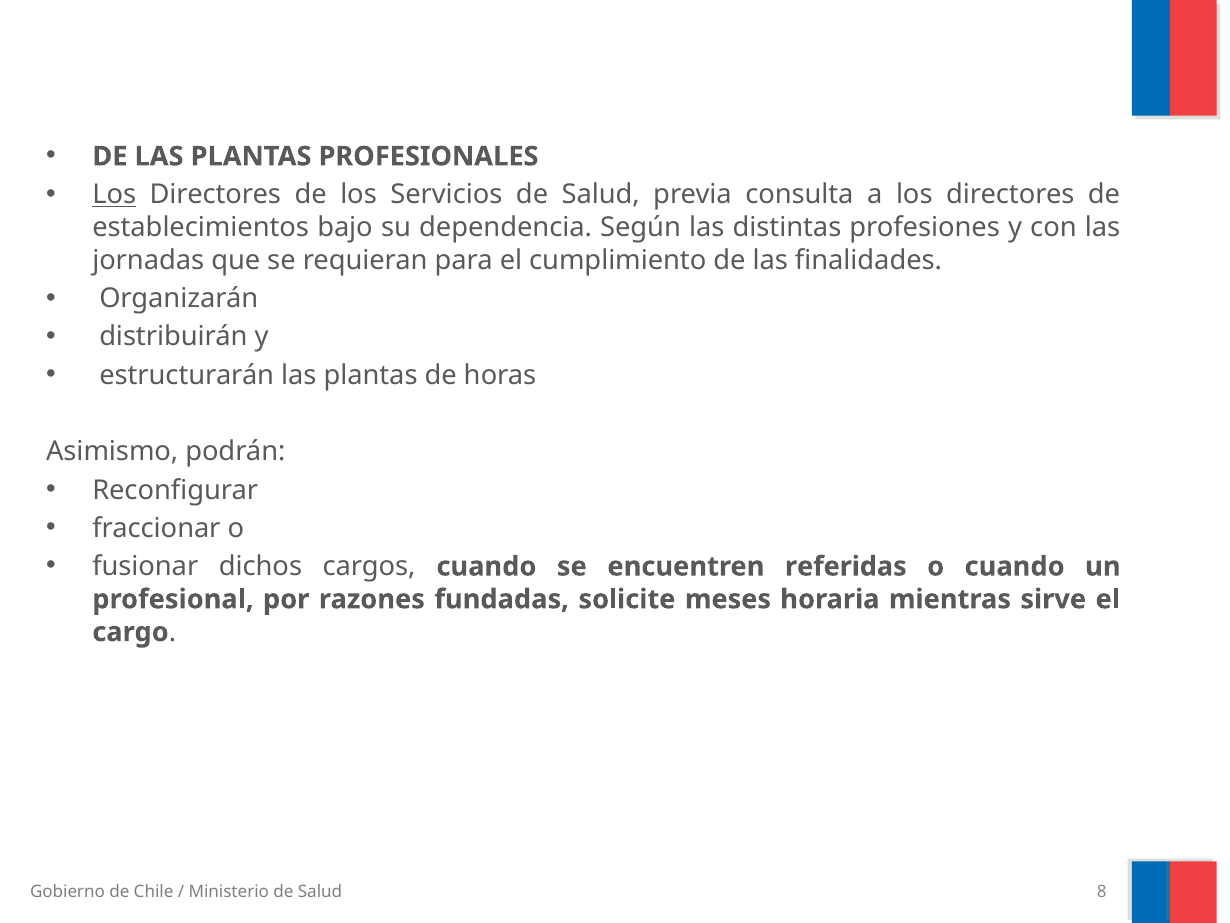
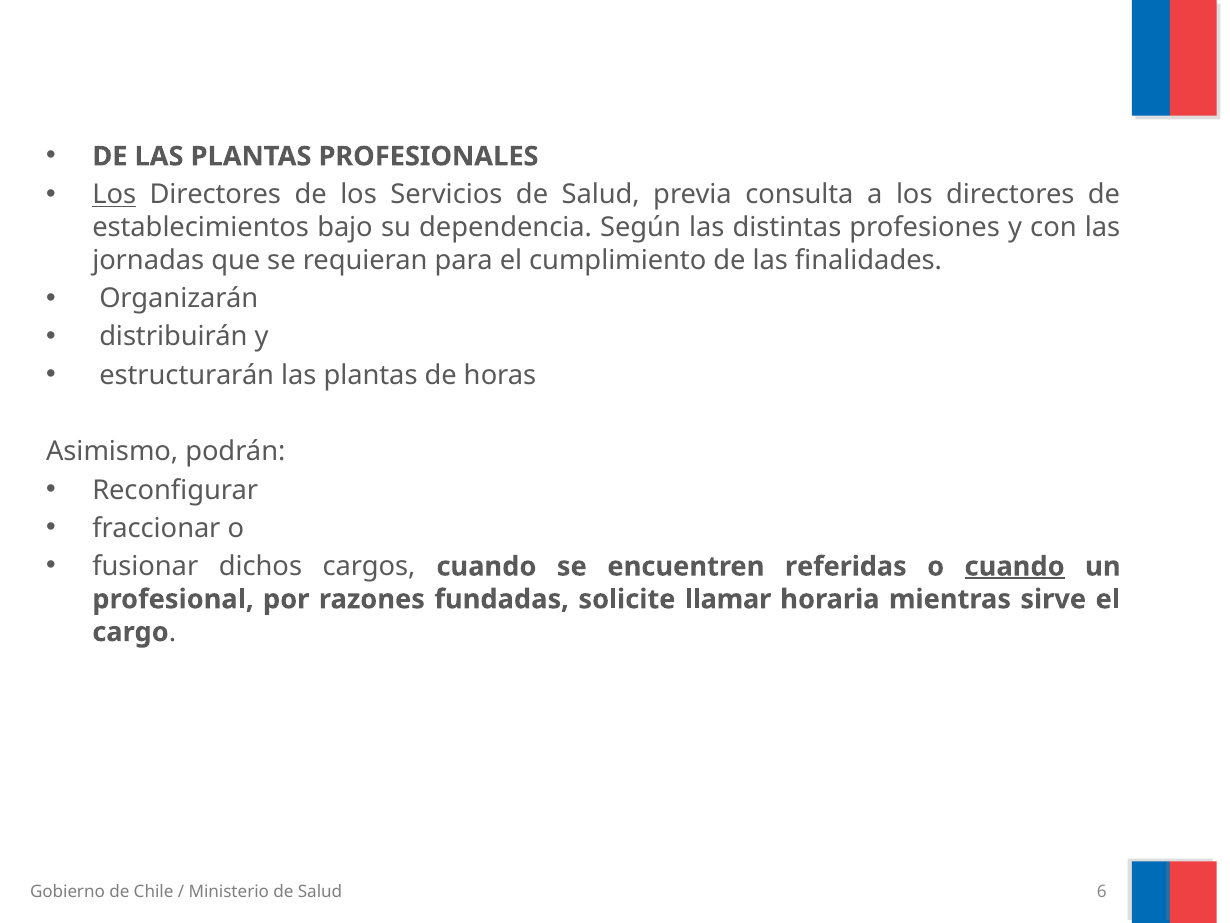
cuando underline: none -> present (1015, 566)
meses: meses -> llamar (728, 599)
8: 8 -> 6 (1102, 891)
